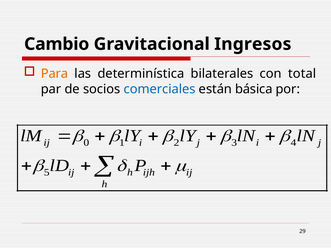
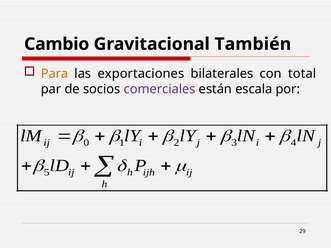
Ingresos: Ingresos -> También (253, 44)
determinística: determinística -> exportaciones (141, 74)
comerciales colour: blue -> purple (160, 89)
básica: básica -> escala (254, 89)
